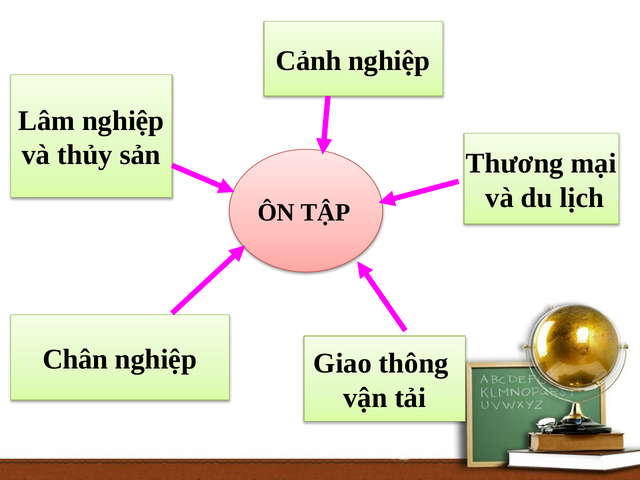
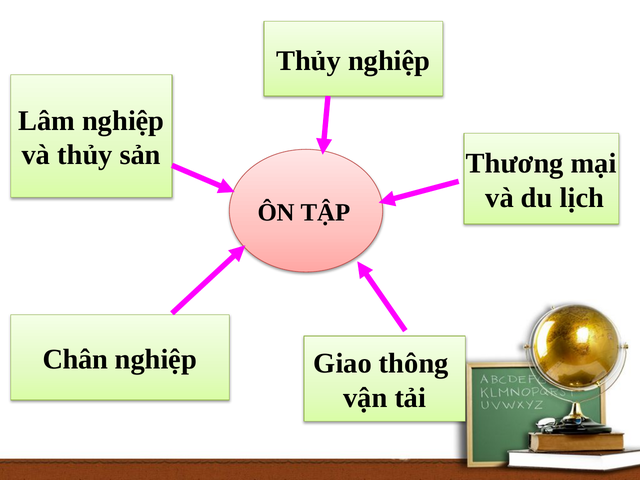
Cảnh: Cảnh -> Thủy (309, 61)
